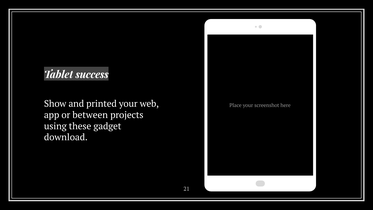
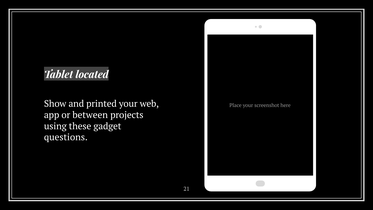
success: success -> located (92, 75)
download: download -> questions (66, 137)
